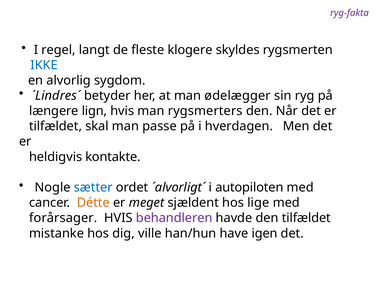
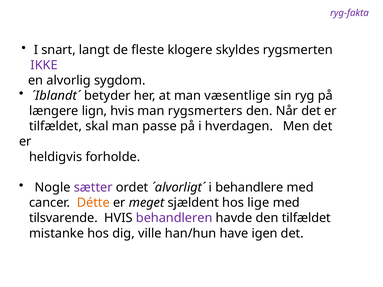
regel: regel -> snart (59, 50)
IKKE colour: blue -> purple (44, 65)
´Lindres´: ´Lindres´ -> ´Iblandt´ (56, 96)
ødelægger: ødelægger -> væsentlige (238, 96)
kontakte: kontakte -> forholde (113, 157)
sætter colour: blue -> purple (93, 188)
autopiloten: autopiloten -> behandlere (249, 188)
forårsager: forårsager -> tilsvarende (63, 218)
